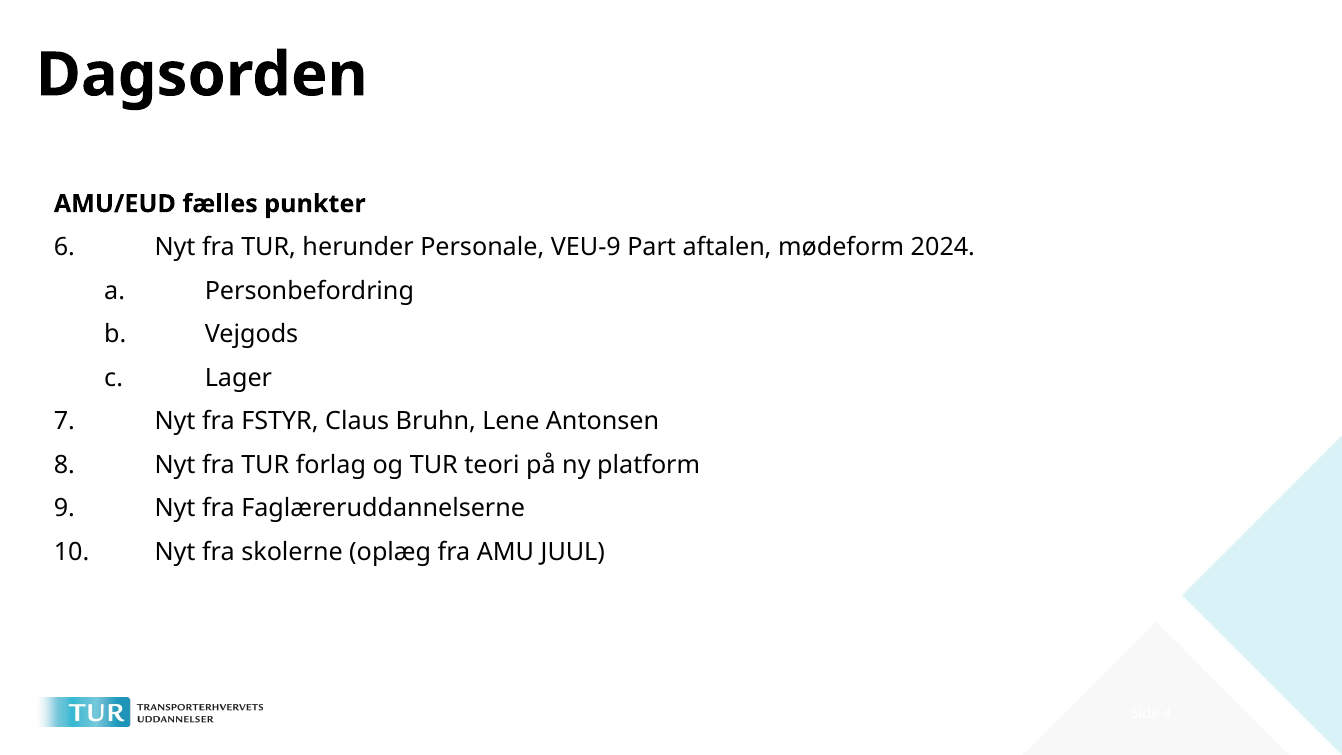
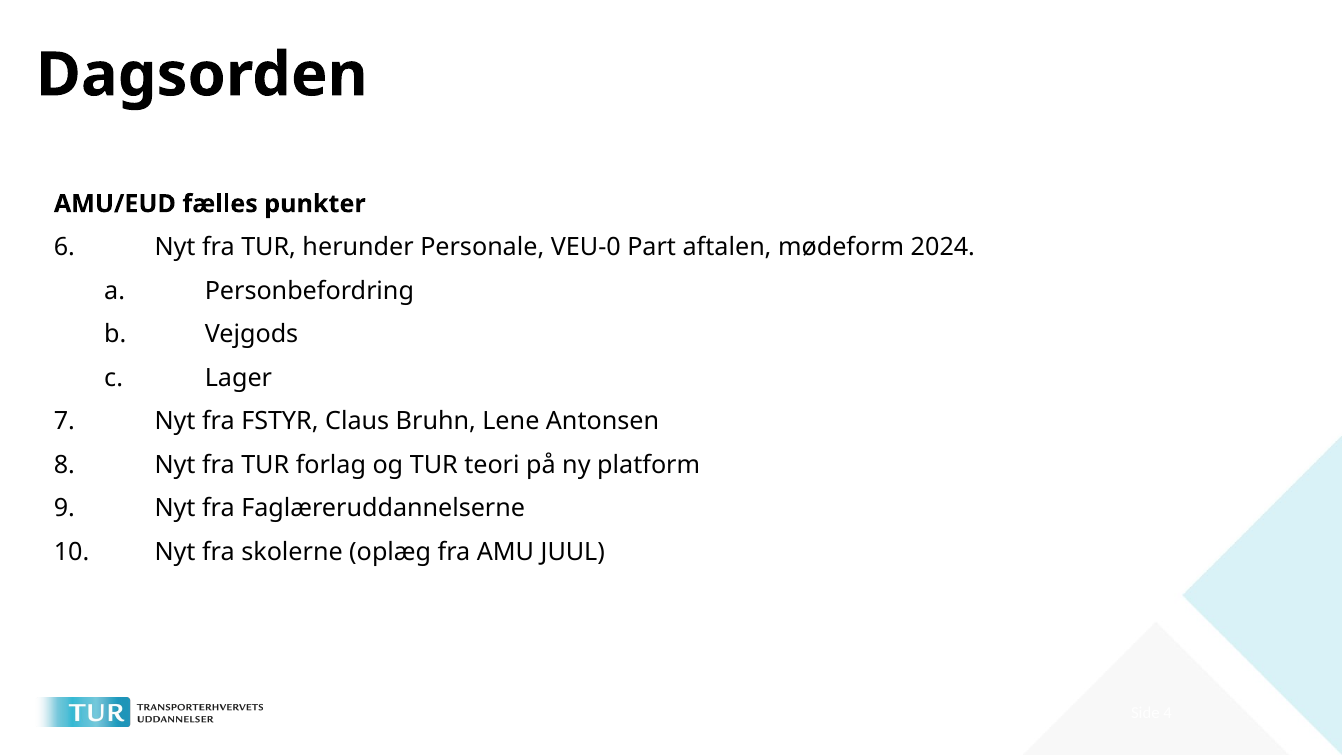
VEU-9: VEU-9 -> VEU-0 (586, 247)
